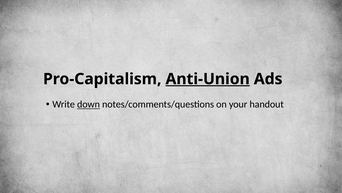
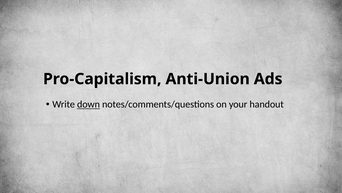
Anti-Union underline: present -> none (208, 79)
